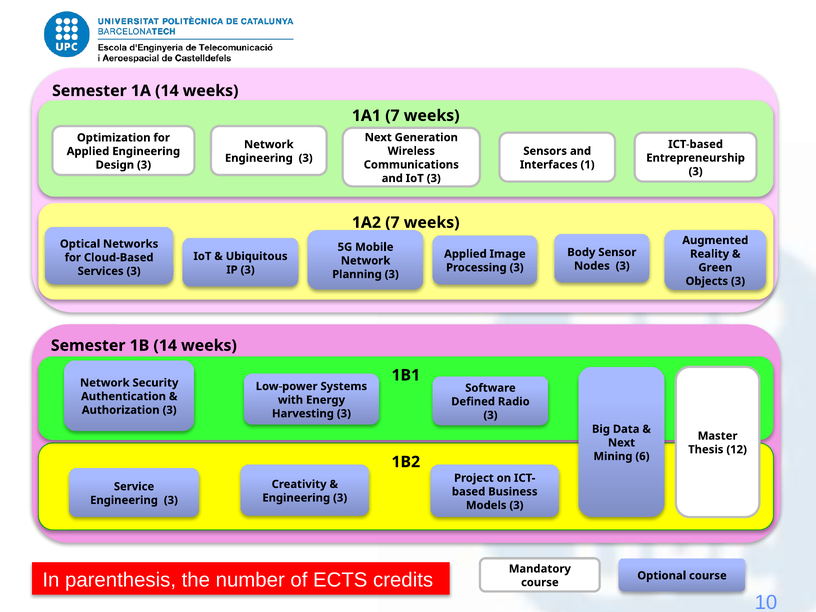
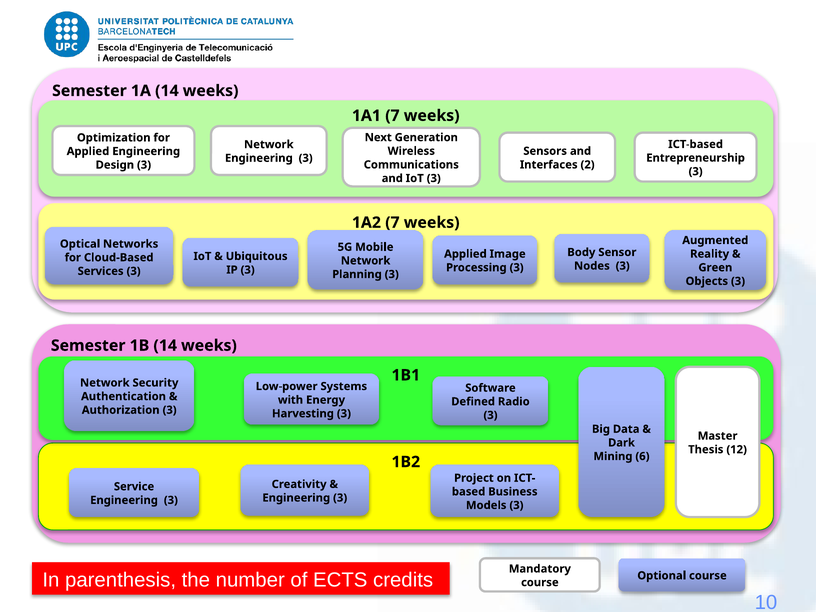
1: 1 -> 2 (588, 165)
Next: Next -> Dark (621, 443)
